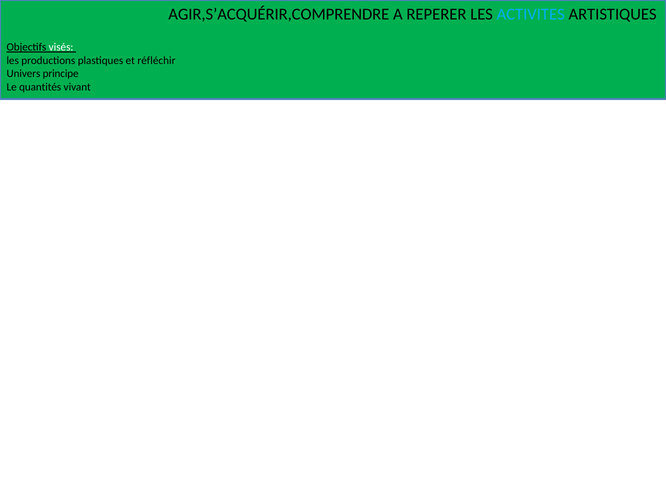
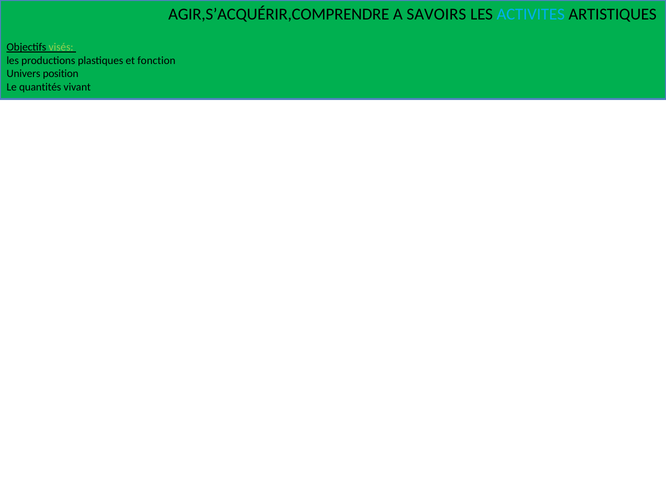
REPERER: REPERER -> SAVOIRS (436, 14)
visés colour: white -> light green (61, 47)
réfléchir: réfléchir -> fonction (156, 60)
principe: principe -> position (61, 74)
